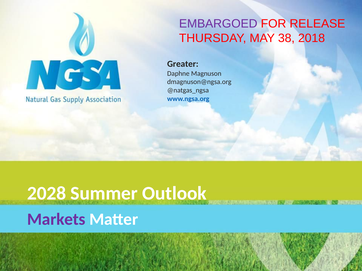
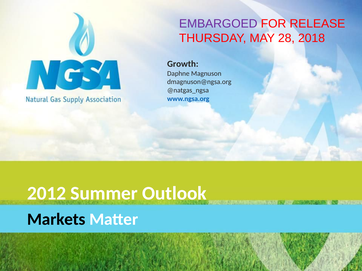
38: 38 -> 28 (286, 38)
Greater: Greater -> Growth (183, 64)
2028: 2028 -> 2012 (47, 194)
Markets colour: purple -> black (56, 220)
